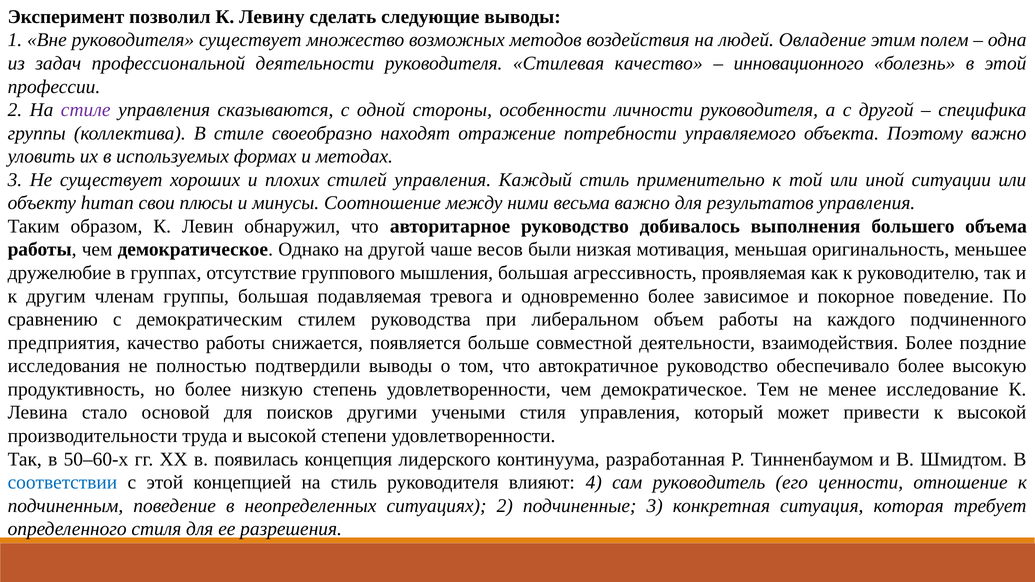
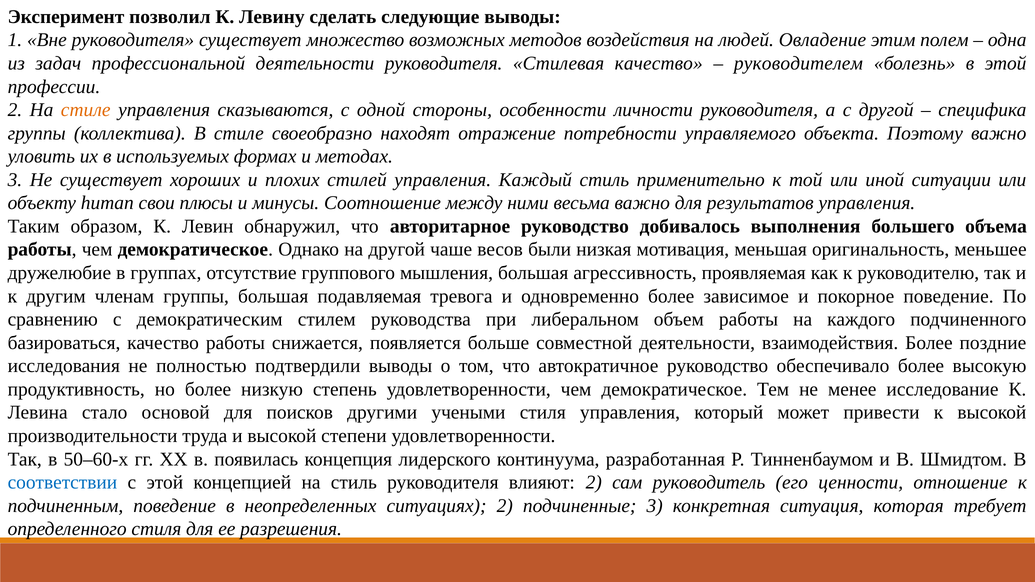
инновационного: инновационного -> руководителем (798, 63)
стиле colour: purple -> orange (86, 110)
предприятия: предприятия -> базироваться (64, 343)
влияют 4: 4 -> 2 (594, 483)
